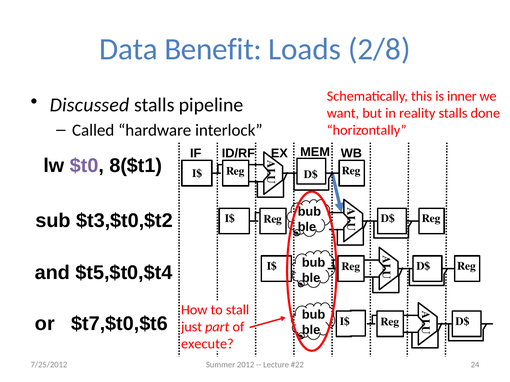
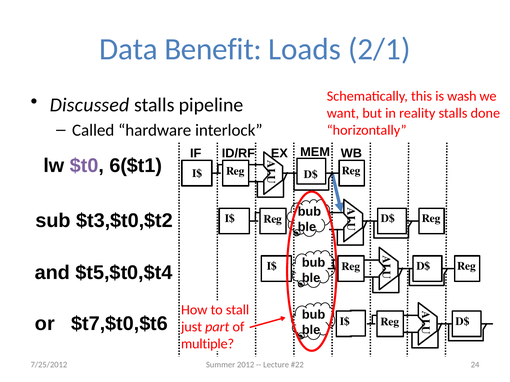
2/8: 2/8 -> 2/1 (379, 49)
inner: inner -> wash (462, 96)
8($t1: 8($t1 -> 6($t1 (136, 166)
execute: execute -> multiple (207, 344)
